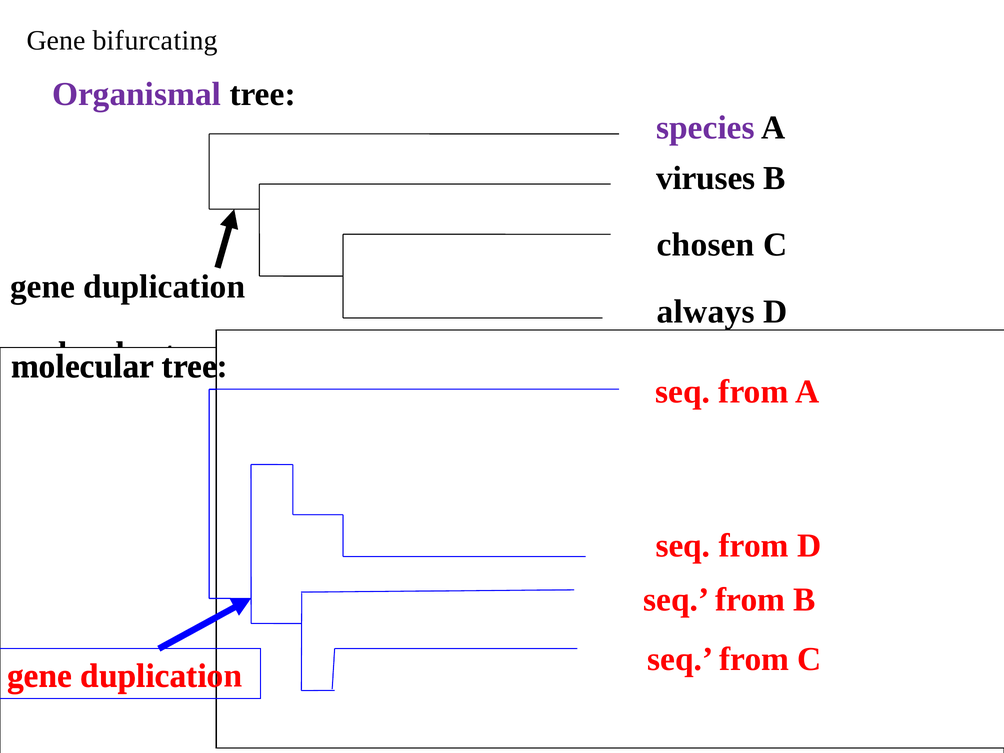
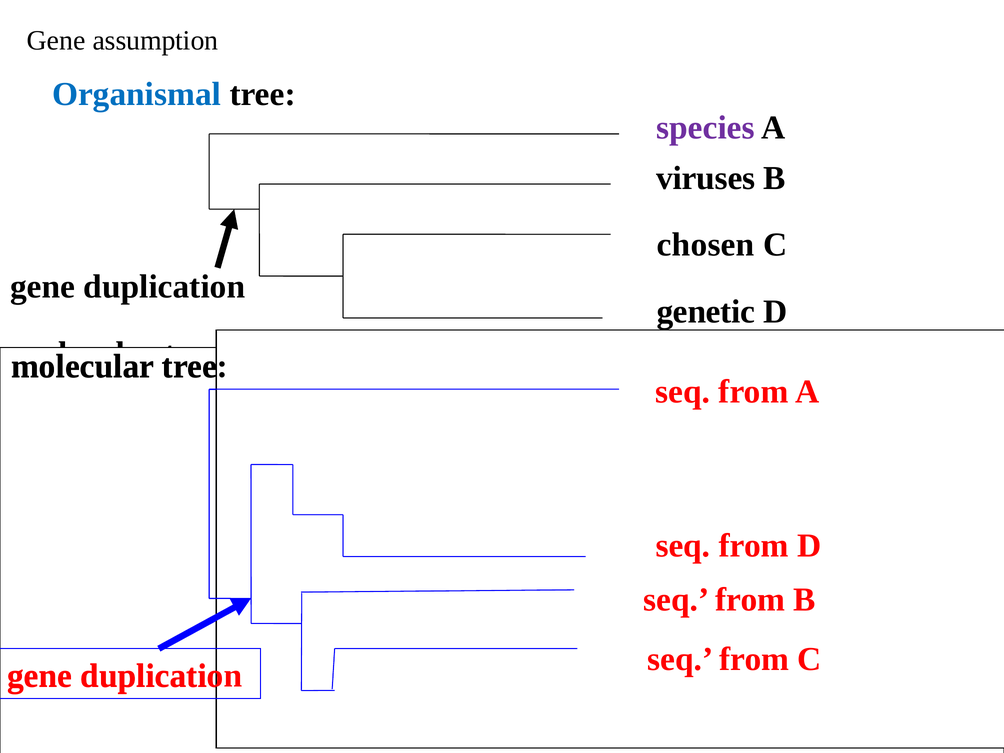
bifurcating: bifurcating -> assumption (155, 40)
Organismal colour: purple -> blue (137, 94)
always: always -> genetic (706, 312)
